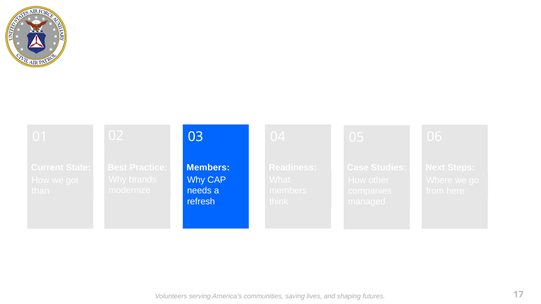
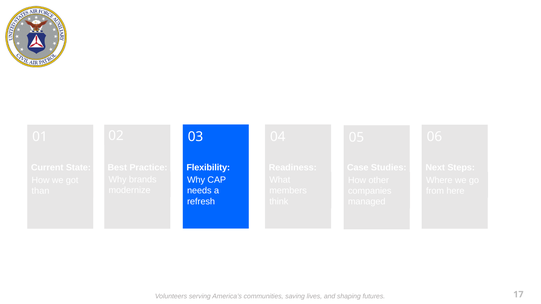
Members: Members -> Flexibility (208, 168)
